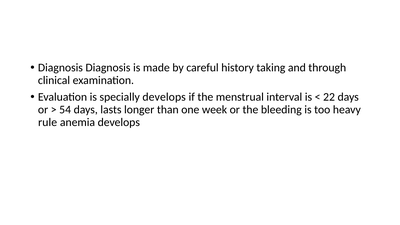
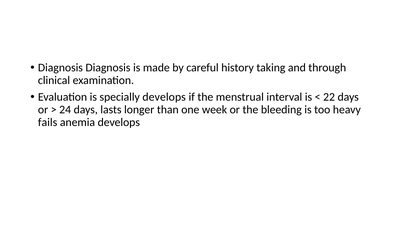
54: 54 -> 24 (65, 110)
rule: rule -> fails (48, 122)
